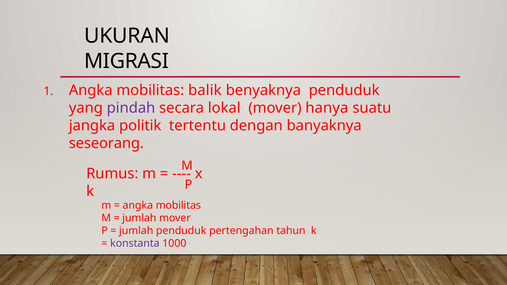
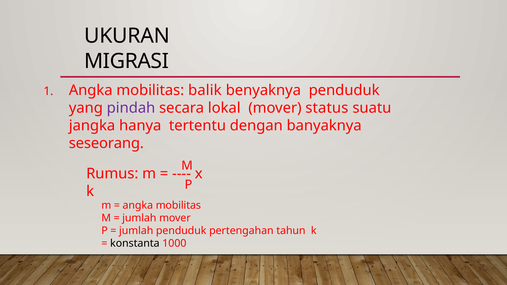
hanya: hanya -> status (327, 108)
politik: politik -> hanya (140, 126)
konstanta colour: purple -> black (135, 244)
